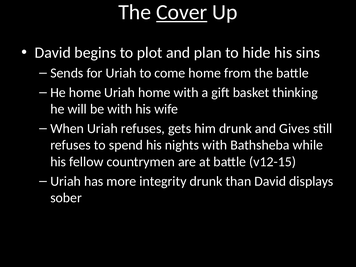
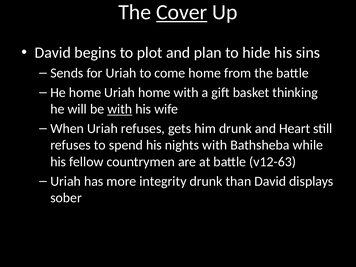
with underline: none -> present (120, 109)
Gives: Gives -> Heart (295, 129)
v12-15: v12-15 -> v12-63 (273, 162)
